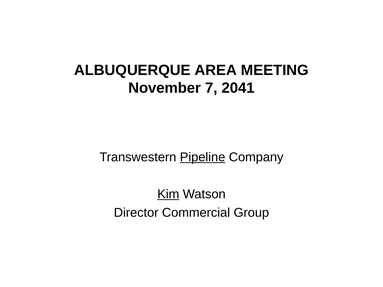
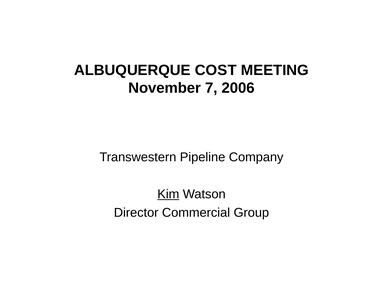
AREA: AREA -> COST (216, 70)
2041: 2041 -> 2006 (238, 88)
Pipeline underline: present -> none (203, 157)
